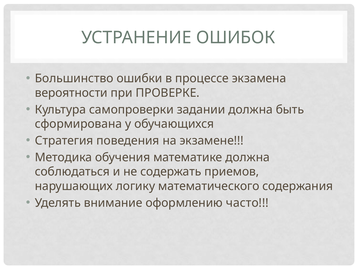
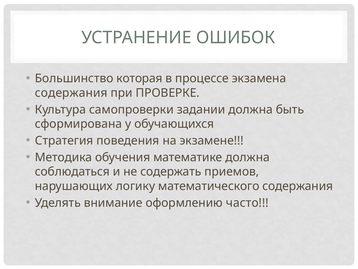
ошибки: ошибки -> которая (139, 78)
вероятности: вероятности -> содержания (71, 93)
